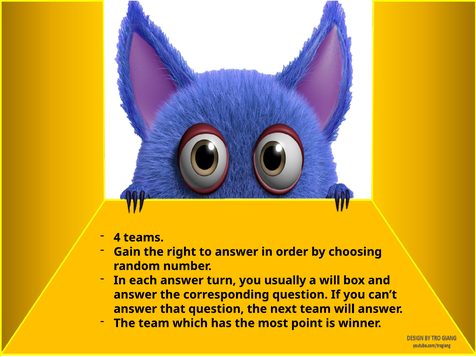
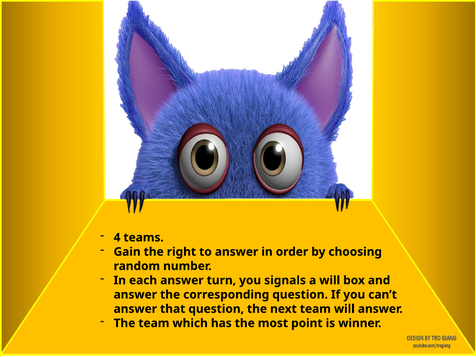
usually: usually -> signals (285, 280)
